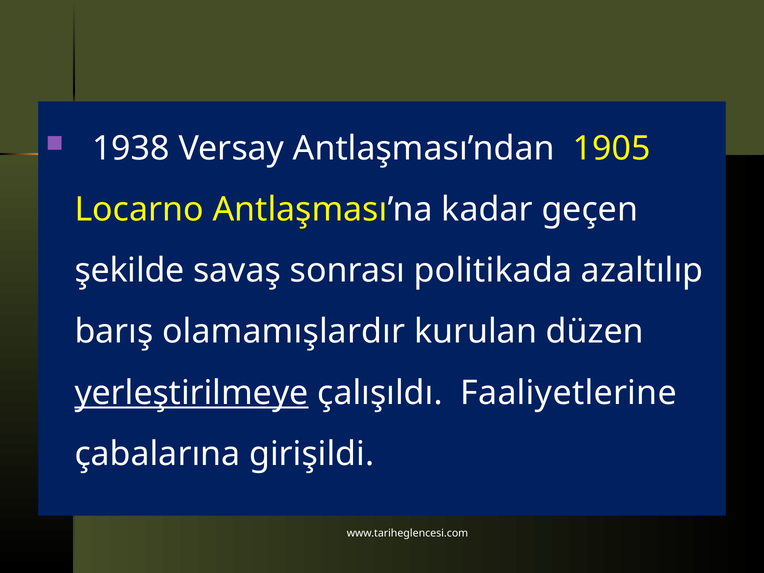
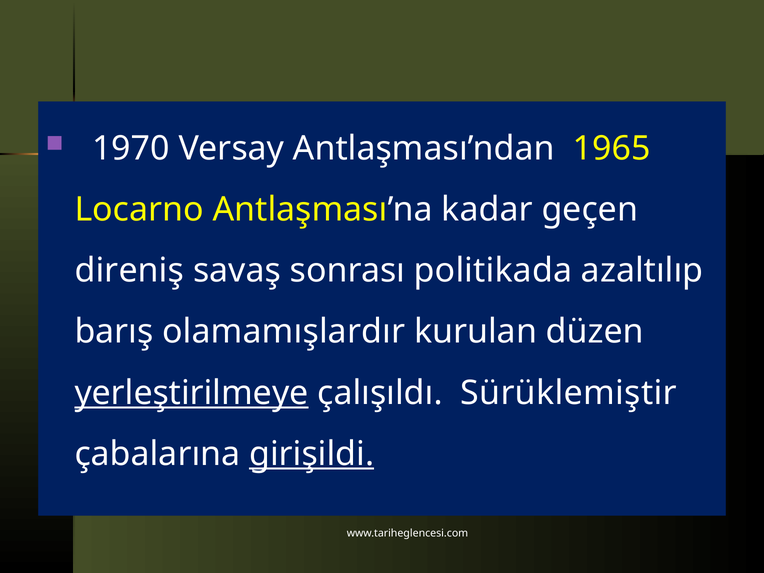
1938: 1938 -> 1970 (131, 148)
1905: 1905 -> 1965 (612, 148)
şekilde: şekilde -> direniş (129, 271)
Faaliyetlerine: Faaliyetlerine -> Sürüklemiştir (569, 393)
girişildi underline: none -> present (312, 454)
